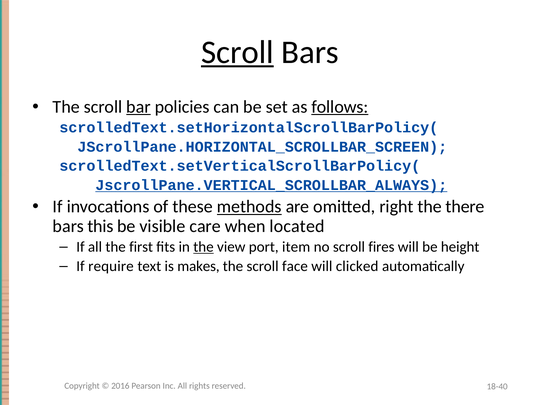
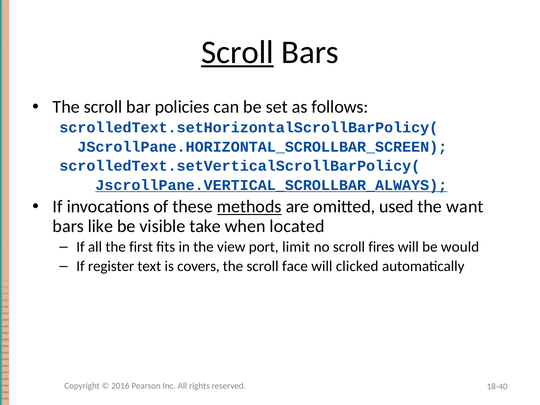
bar underline: present -> none (138, 107)
follows underline: present -> none (340, 107)
right: right -> used (396, 207)
there: there -> want (465, 207)
this: this -> like (100, 226)
care: care -> take (205, 226)
the underline: present -> none (203, 247)
item: item -> limit (296, 247)
height: height -> would (460, 247)
require: require -> register (111, 266)
makes: makes -> covers (198, 266)
